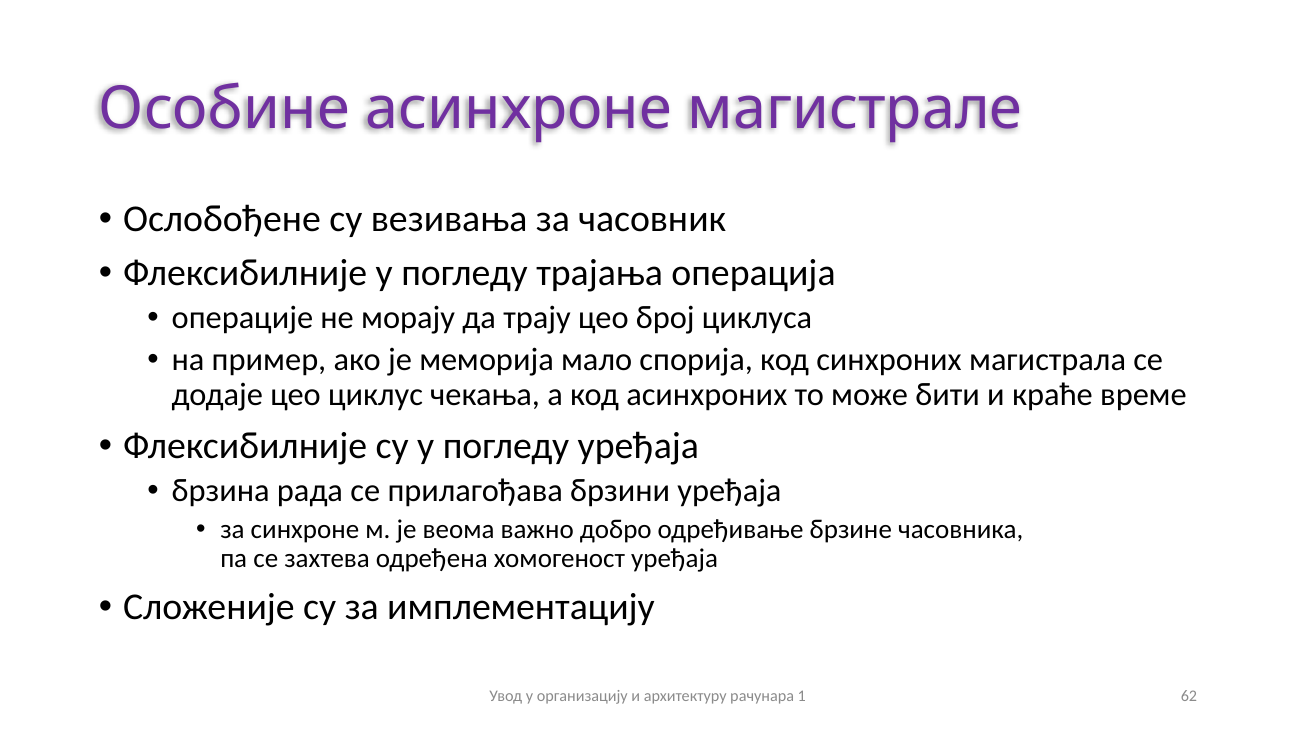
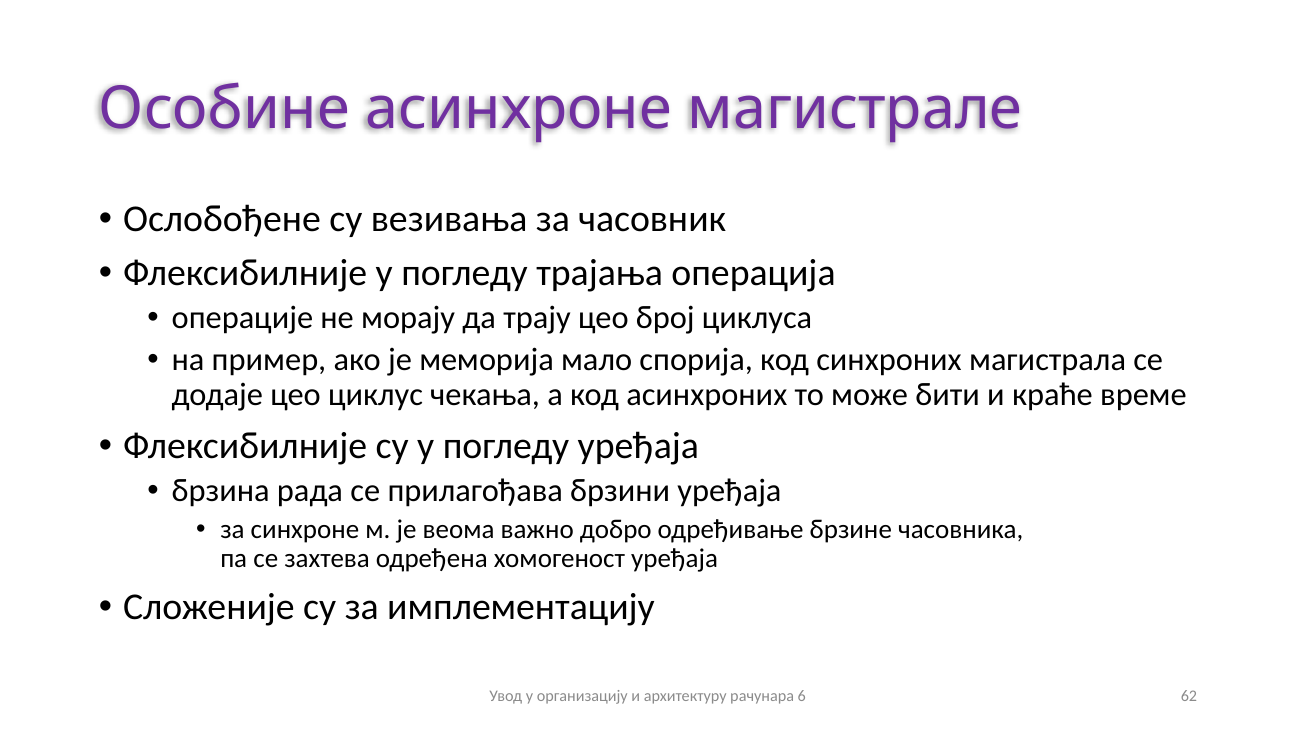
1: 1 -> 6 (802, 696)
